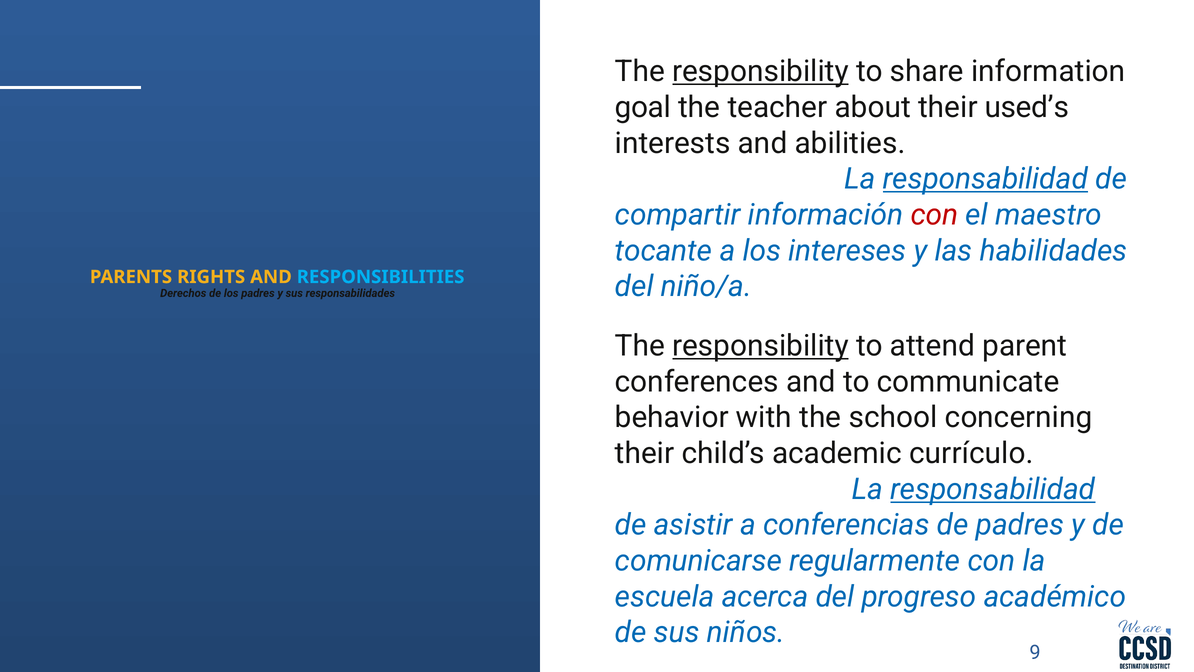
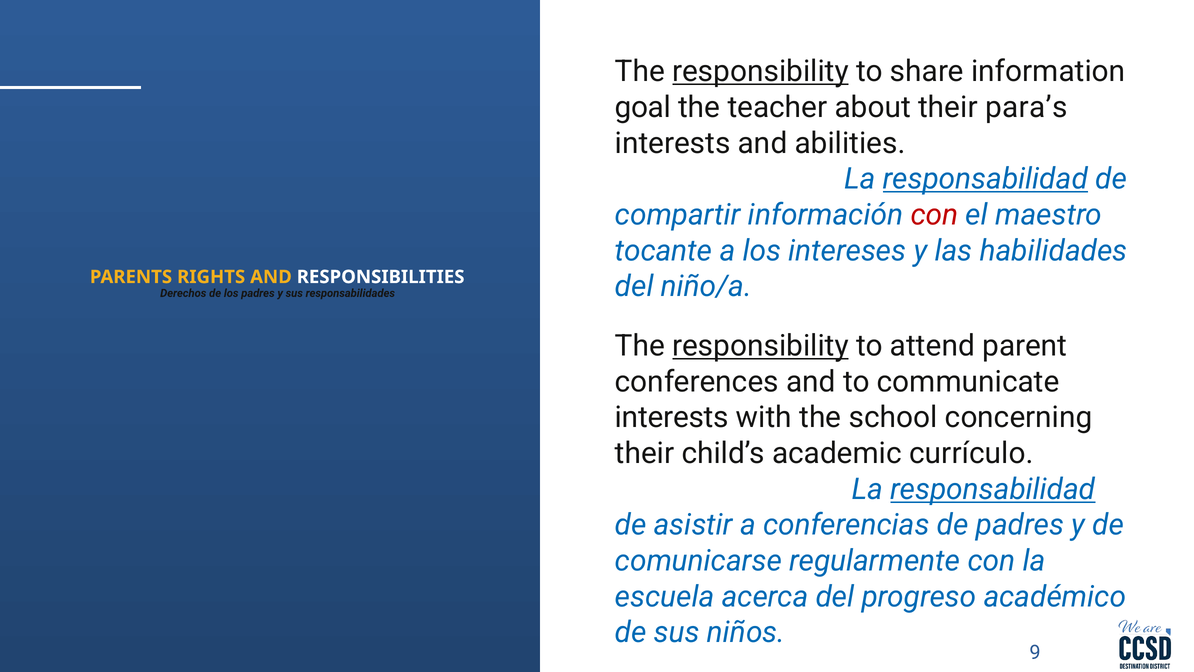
used’s: used’s -> para’s (1026, 107)
RESPONSIBILITIES colour: light blue -> white (381, 277)
behavior: behavior -> interests (672, 417)
